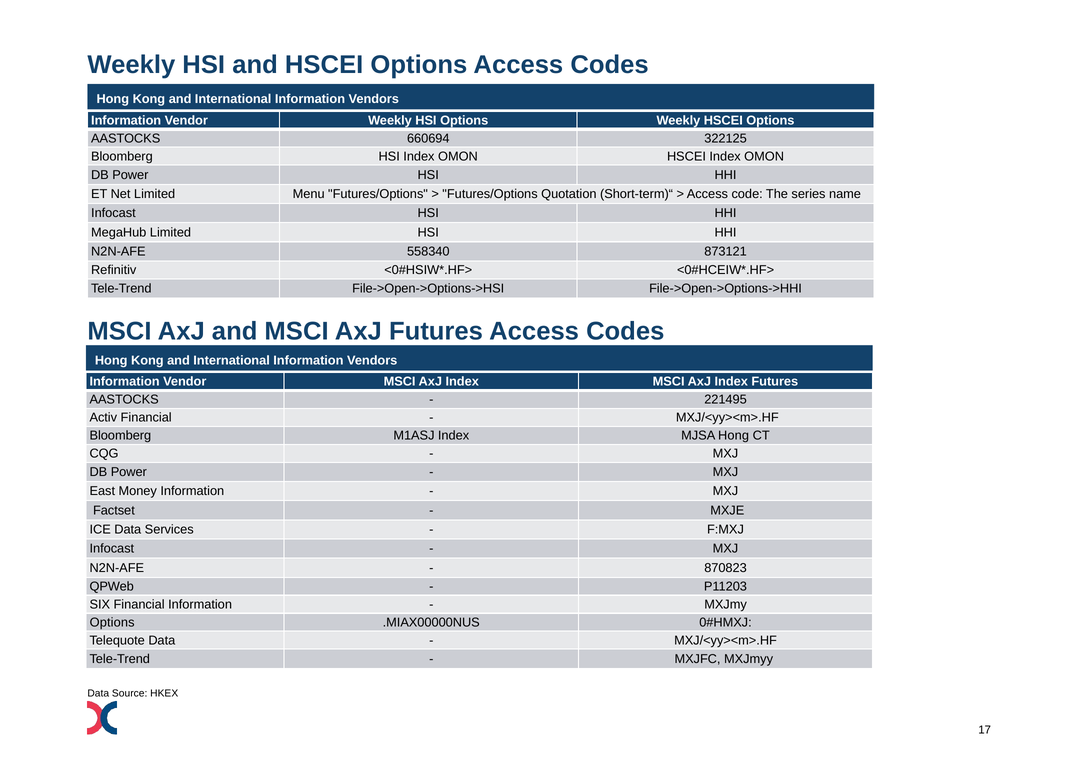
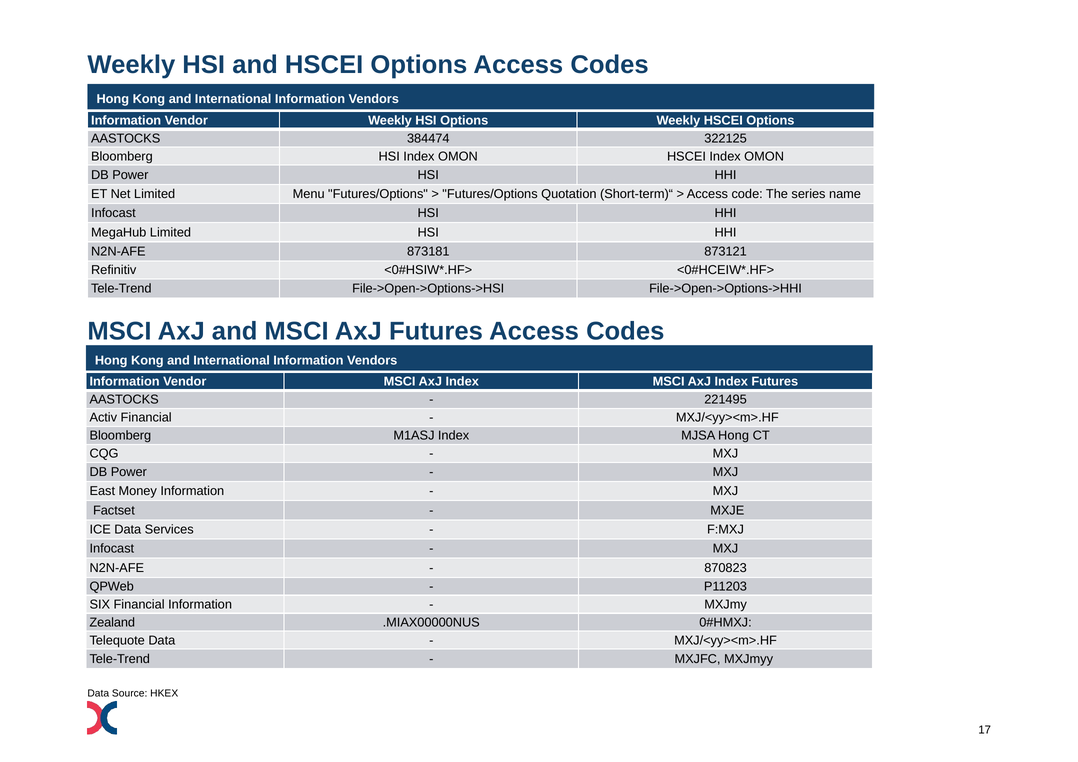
660694: 660694 -> 384474 (428, 138)
558340: 558340 -> 873181 (428, 252)
Options: Options -> Zealand (112, 623)
